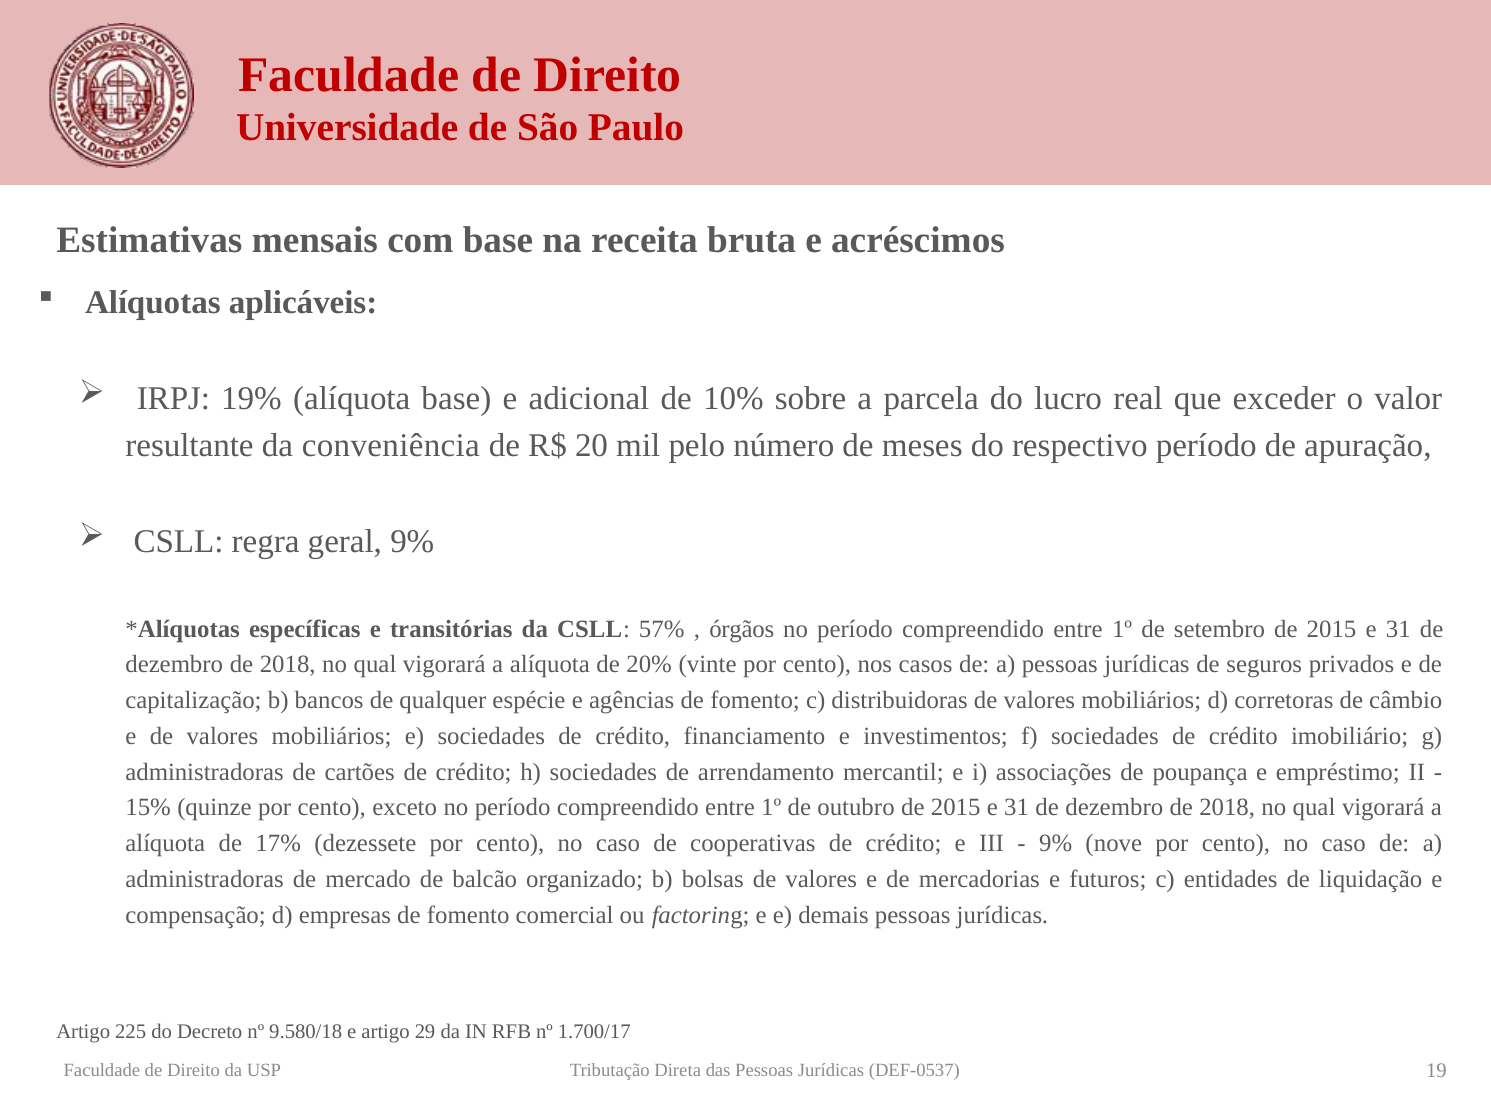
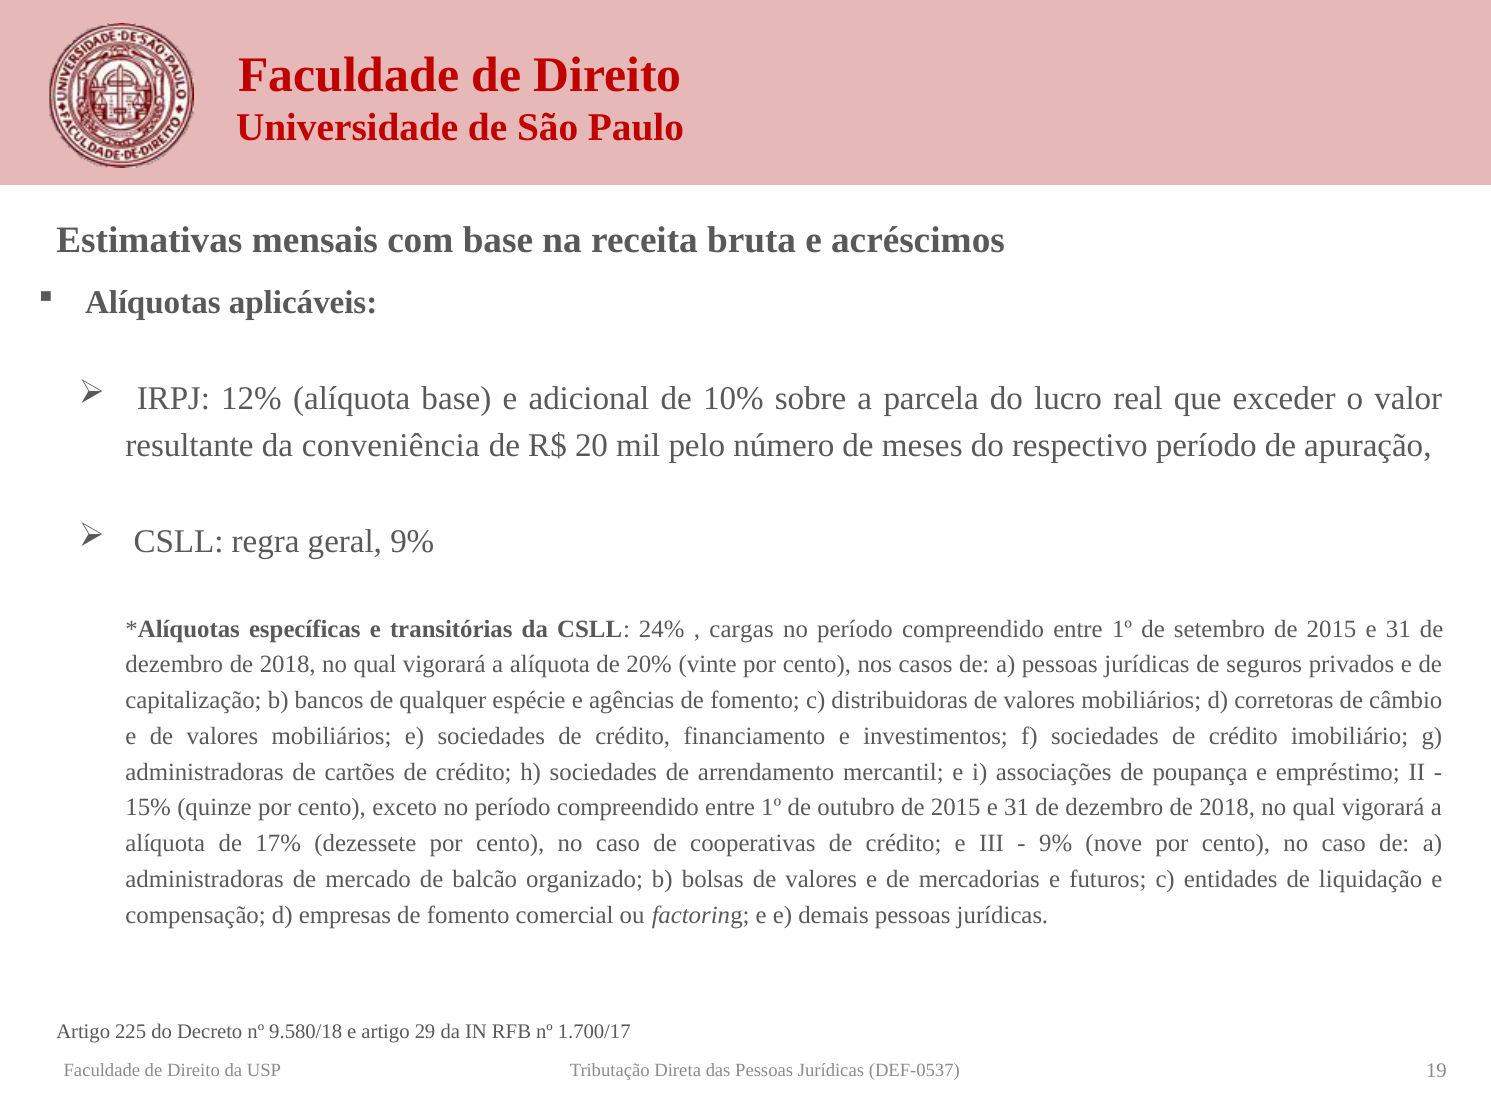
19%: 19% -> 12% (252, 398)
57%: 57% -> 24% (662, 629)
órgãos: órgãos -> cargas (742, 629)
